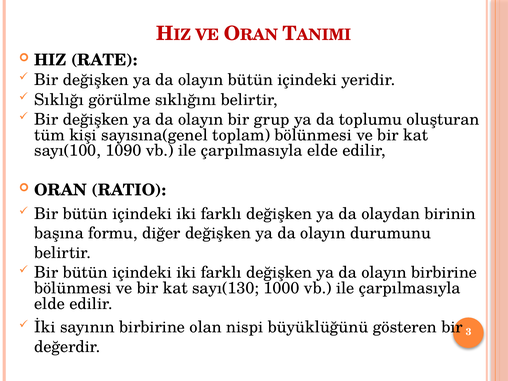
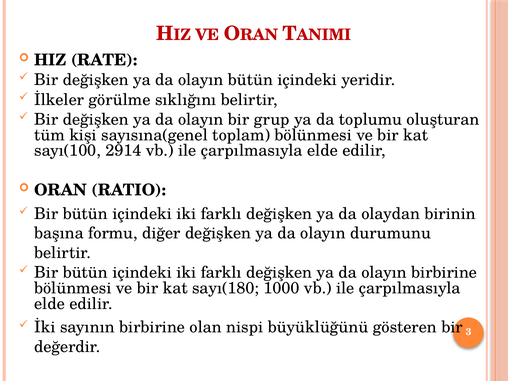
Sıklığı: Sıklığı -> İlkeler (59, 100)
1090: 1090 -> 2914 (123, 151)
sayı(130: sayı(130 -> sayı(180 (226, 288)
